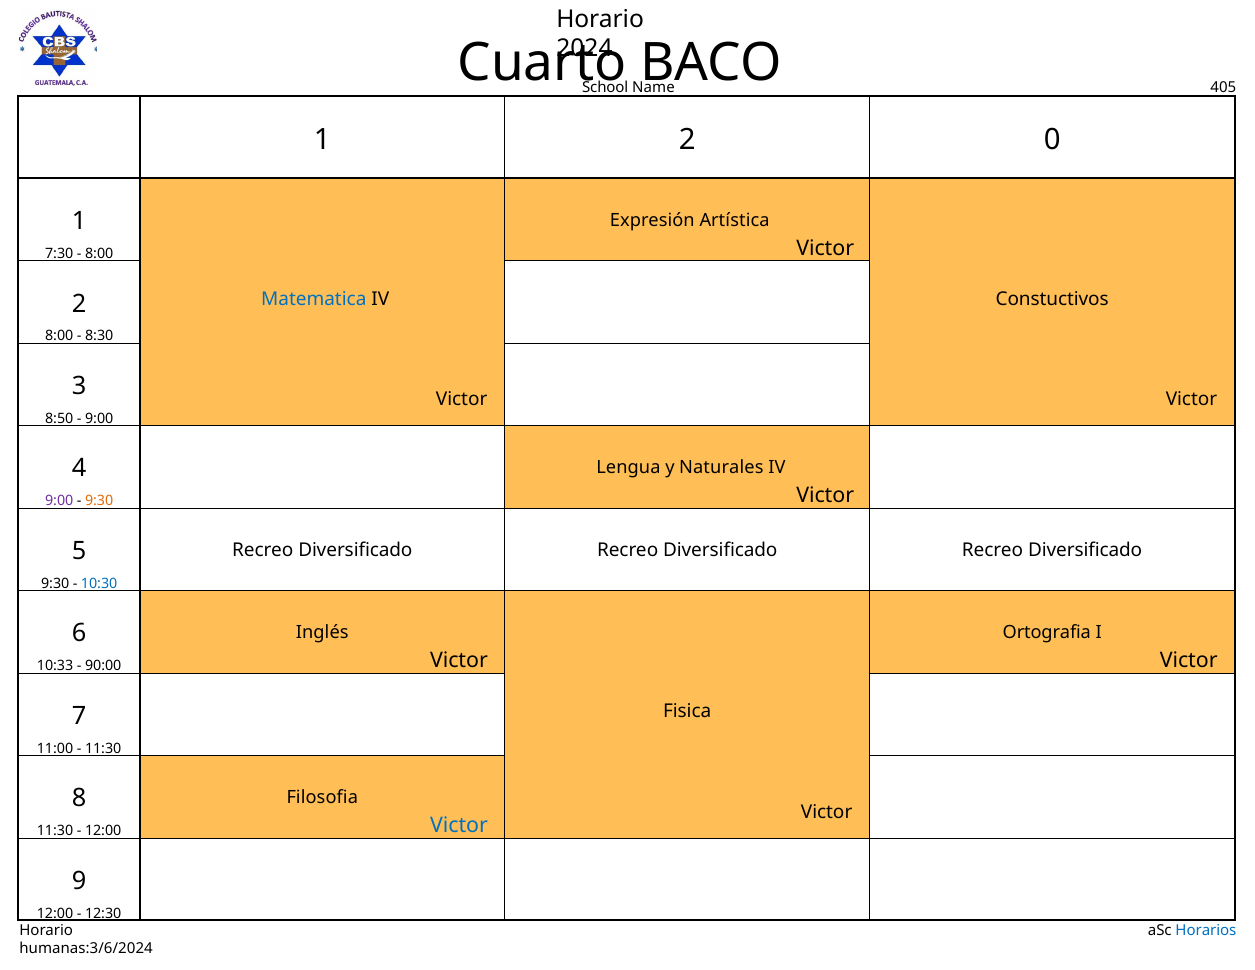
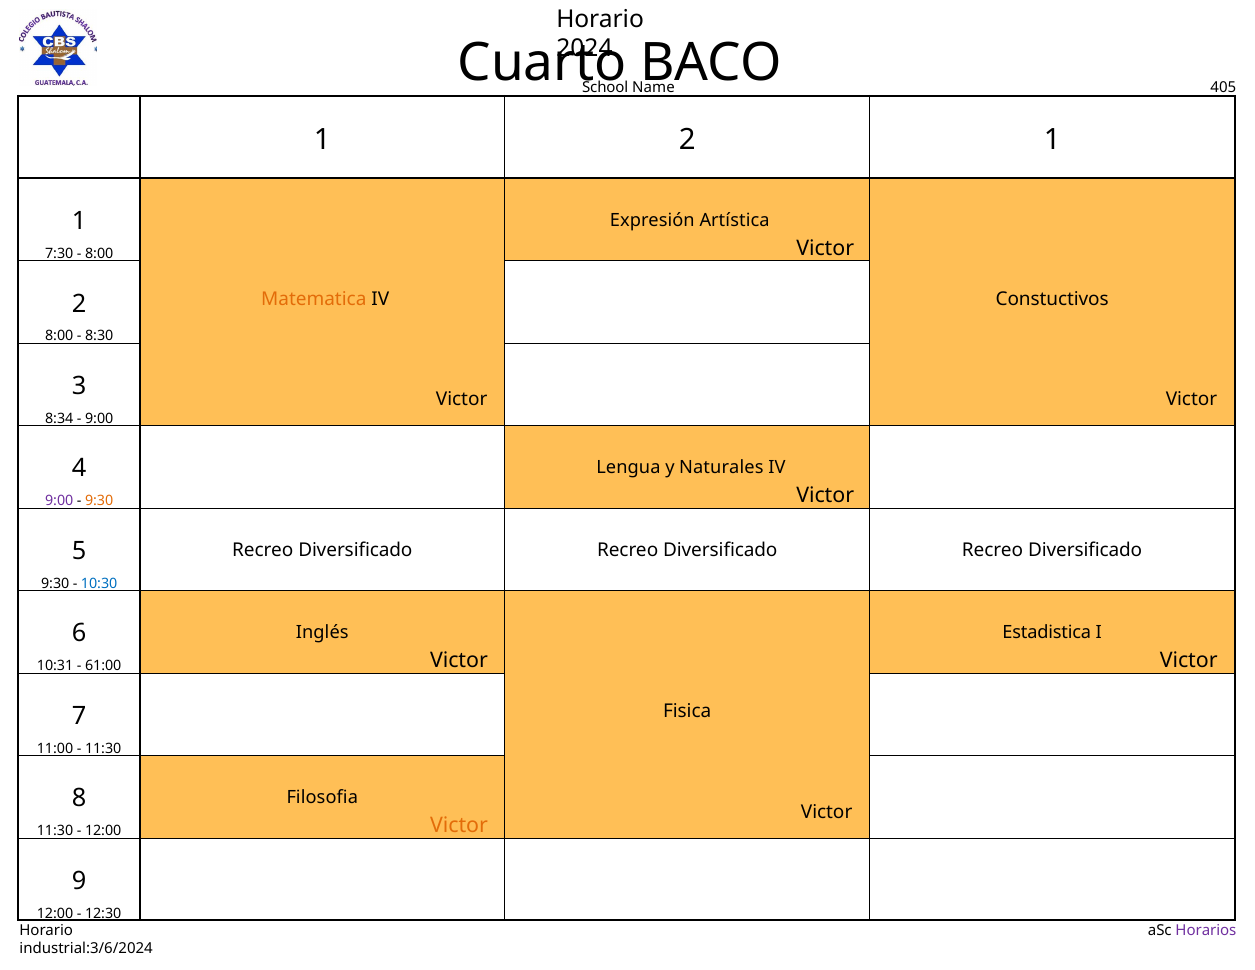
2 0: 0 -> 1 (1052, 139)
Matematica colour: blue -> orange (314, 299)
8:50: 8:50 -> 8:34 (59, 419)
Ortografia: Ortografia -> Estadistica (1047, 632)
10:33: 10:33 -> 10:31 (55, 666)
90:00: 90:00 -> 61:00 (103, 666)
Victor colour: blue -> orange (459, 825)
Horarios colour: blue -> purple (1206, 930)
humanas:3/6/2024: humanas:3/6/2024 -> industrial:3/6/2024 (86, 948)
